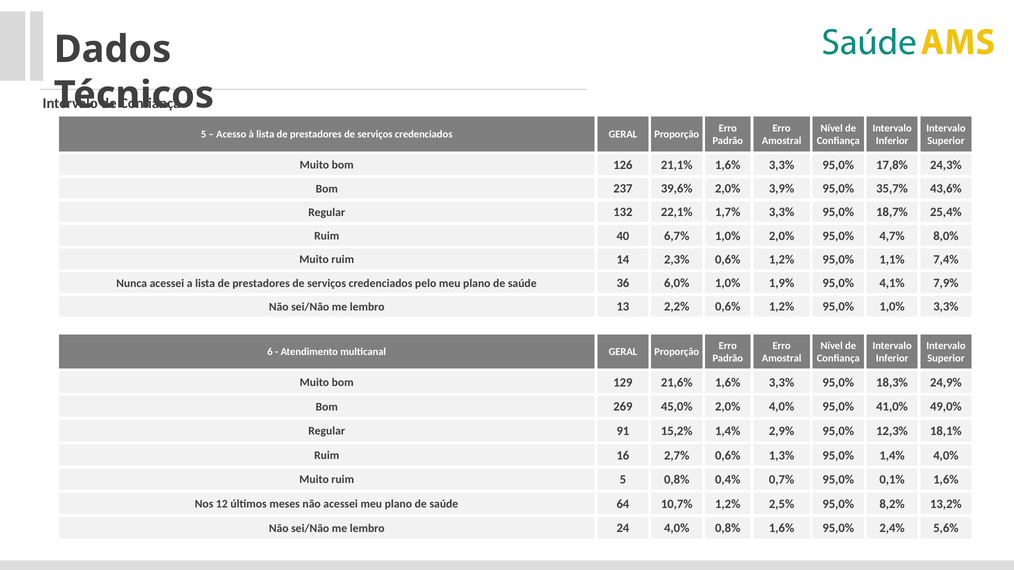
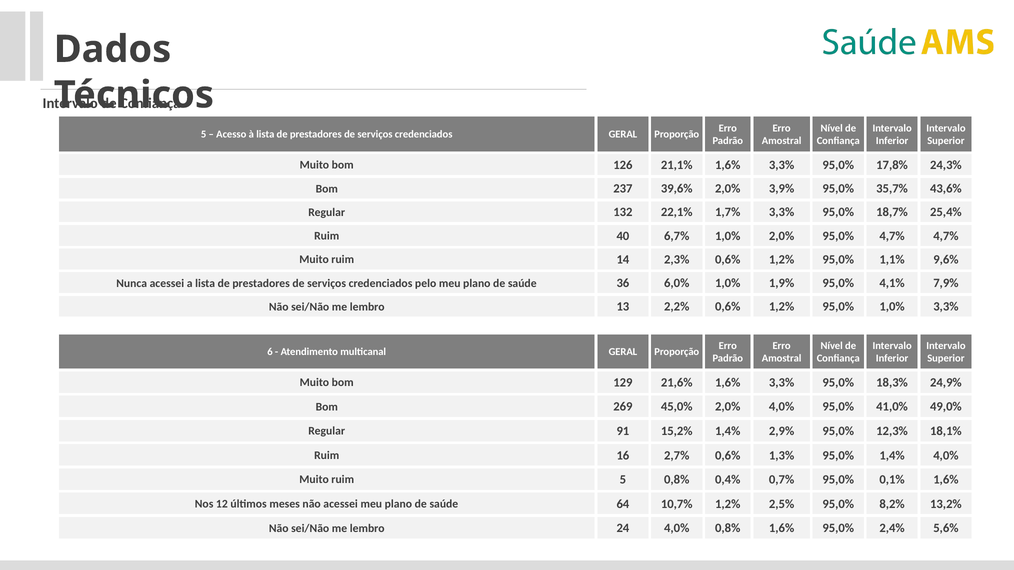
4,7% 8,0%: 8,0% -> 4,7% (946, 236)
7,4%: 7,4% -> 9,6% (946, 260)
